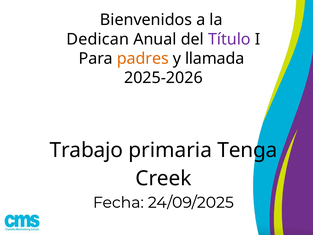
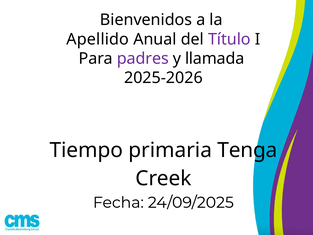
Dedican: Dedican -> Apellido (98, 39)
padres colour: orange -> purple (143, 58)
Trabajo: Trabajo -> Tiempo (86, 150)
